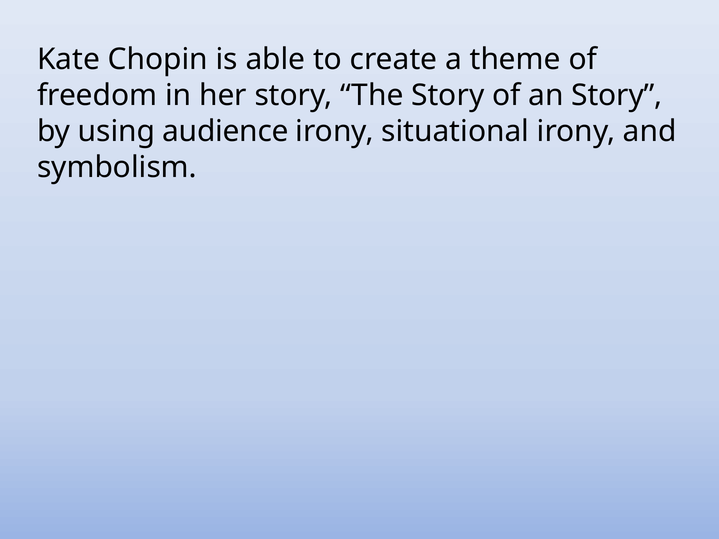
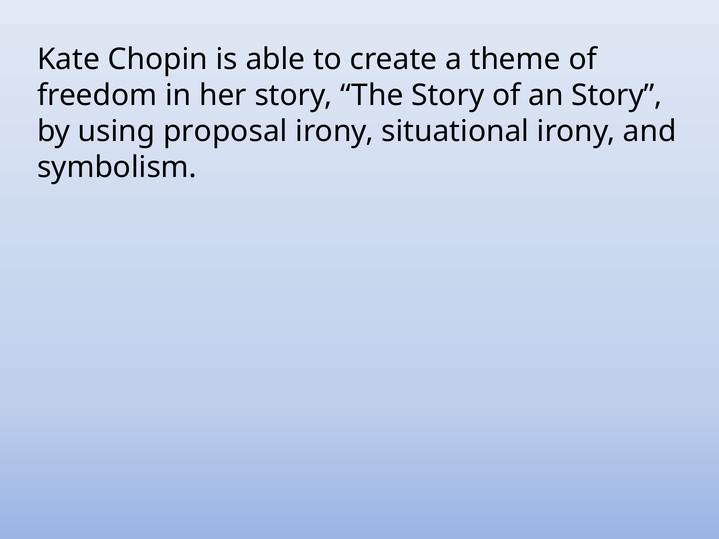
audience: audience -> proposal (225, 131)
